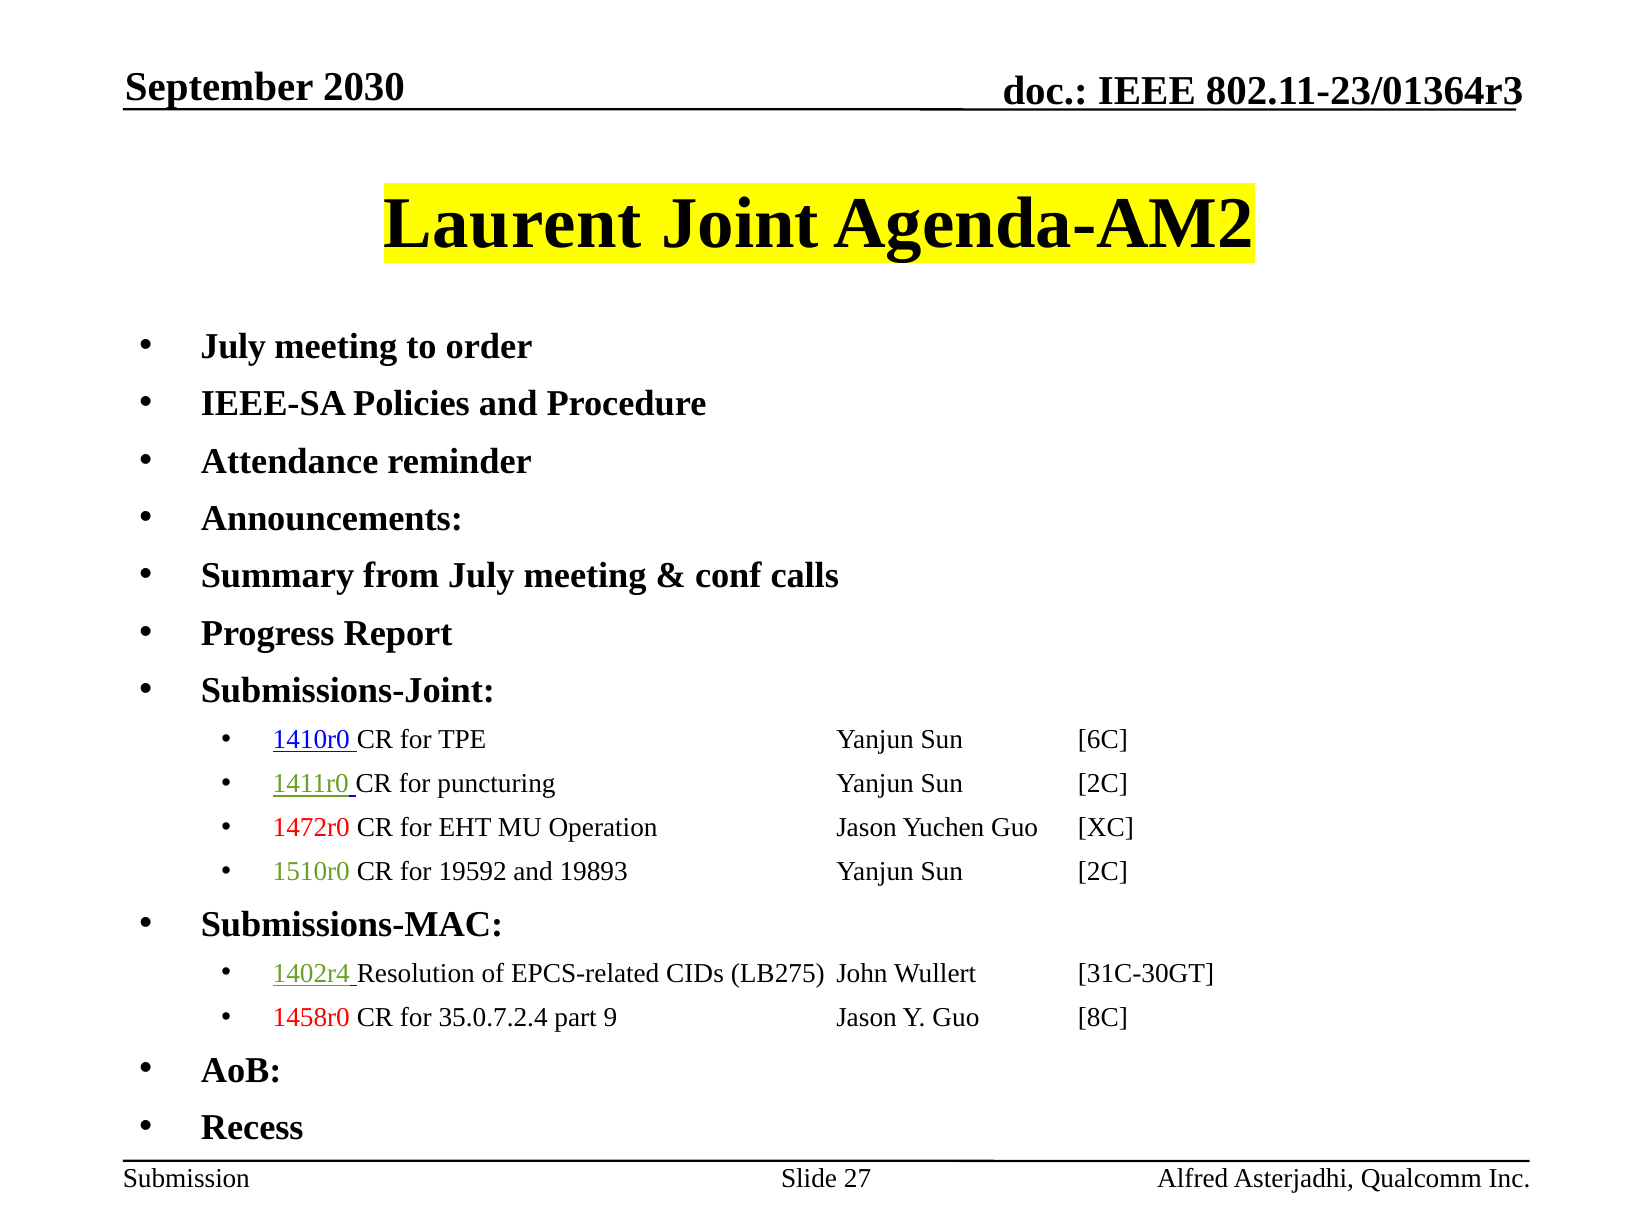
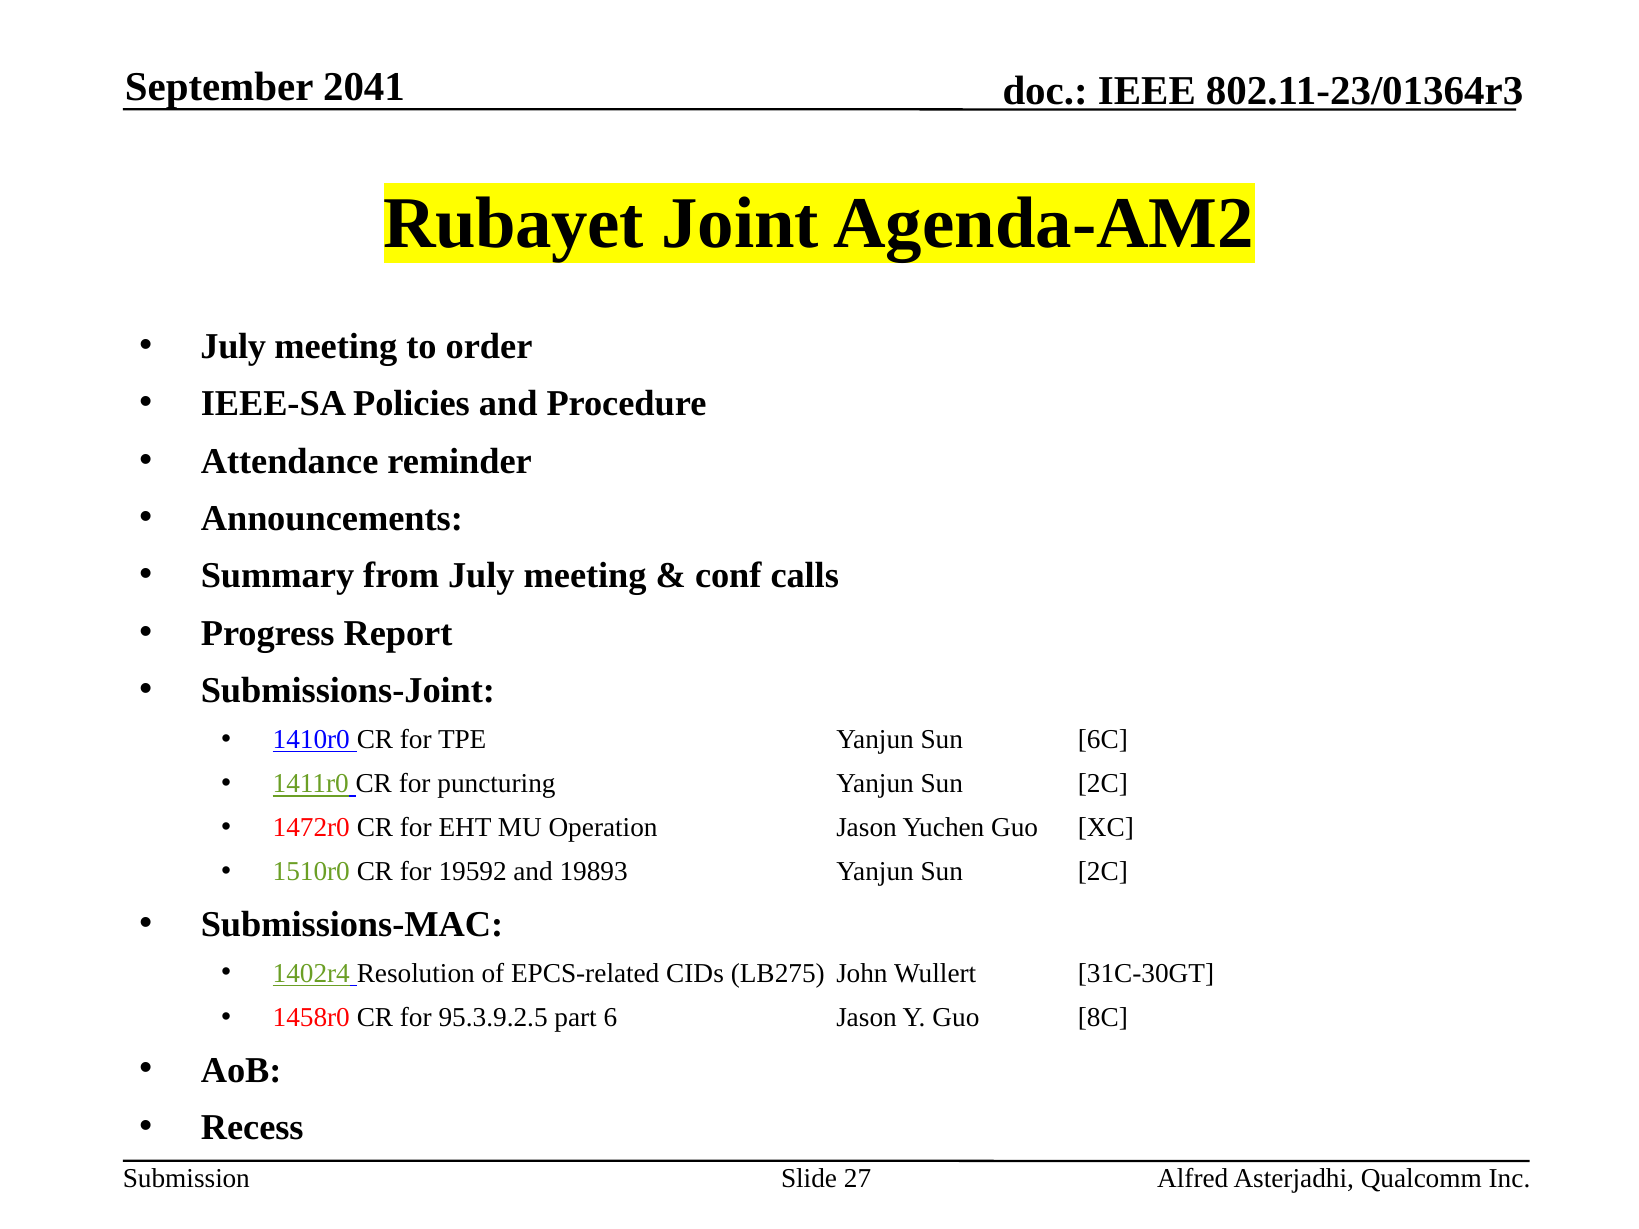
2030: 2030 -> 2041 (364, 87)
Laurent: Laurent -> Rubayet (514, 223)
35.0.7.2.4: 35.0.7.2.4 -> 95.3.9.2.5 (493, 1018)
9: 9 -> 6 (610, 1018)
